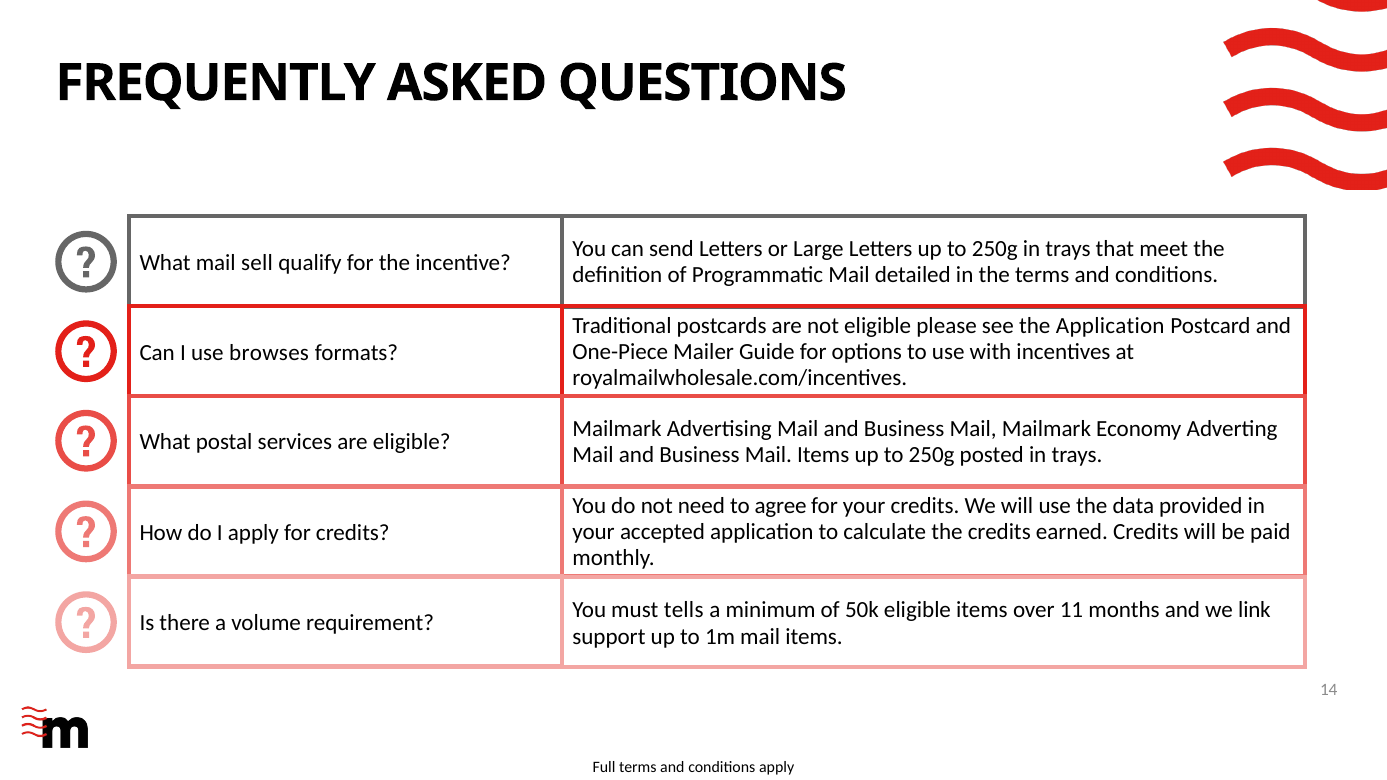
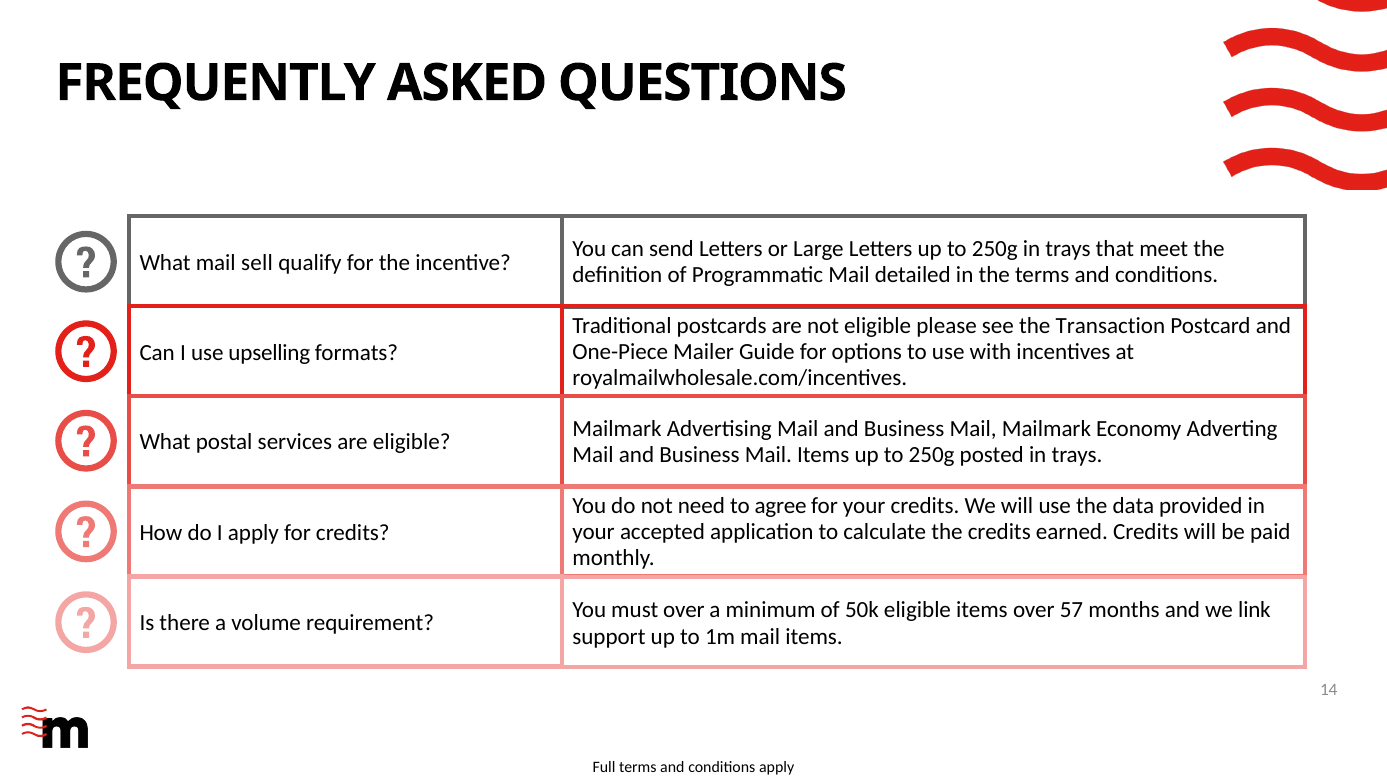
the Application: Application -> Transaction (1110, 326)
browses: browses -> upselling (269, 353)
must tells: tells -> over (684, 610)
11: 11 -> 57 (1071, 610)
